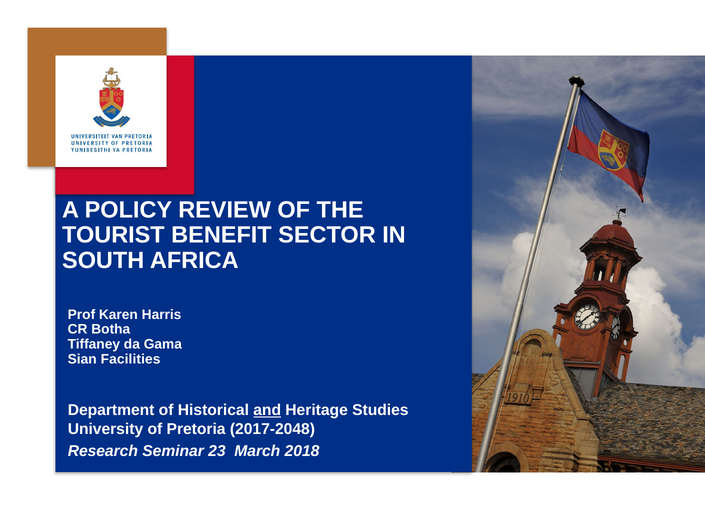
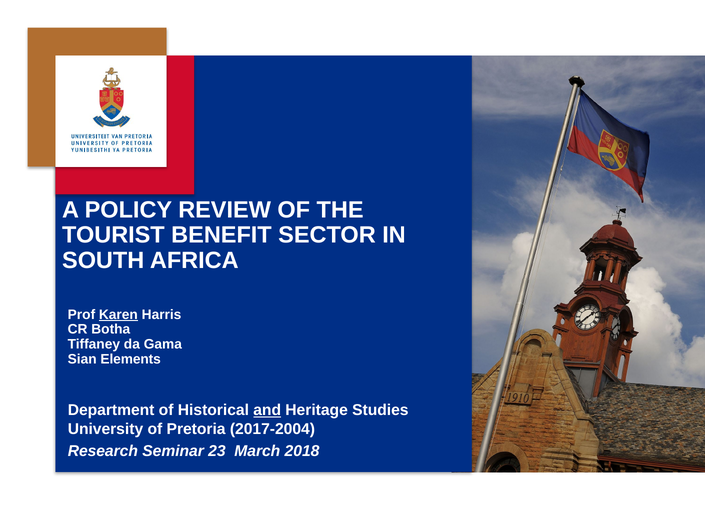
Karen underline: none -> present (118, 314)
Facilities: Facilities -> Elements (131, 359)
2017-2048: 2017-2048 -> 2017-2004 (272, 429)
